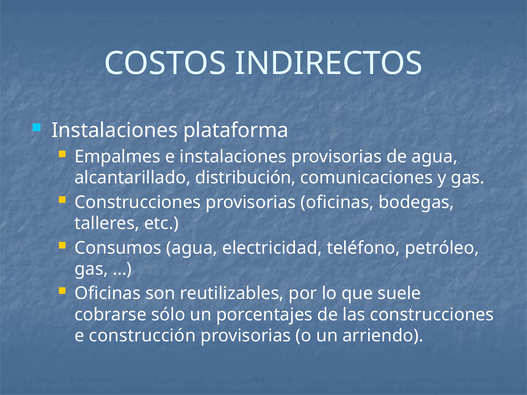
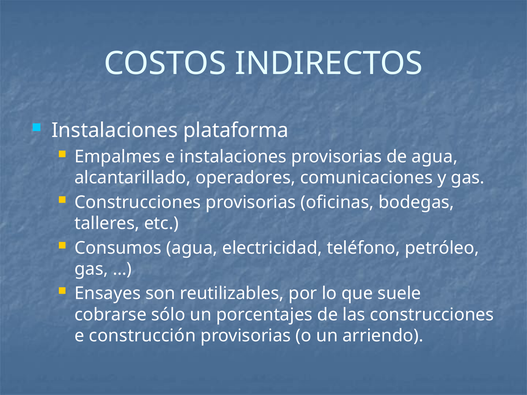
distribución: distribución -> operadores (246, 178)
Oficinas: Oficinas -> Ensayes (108, 294)
